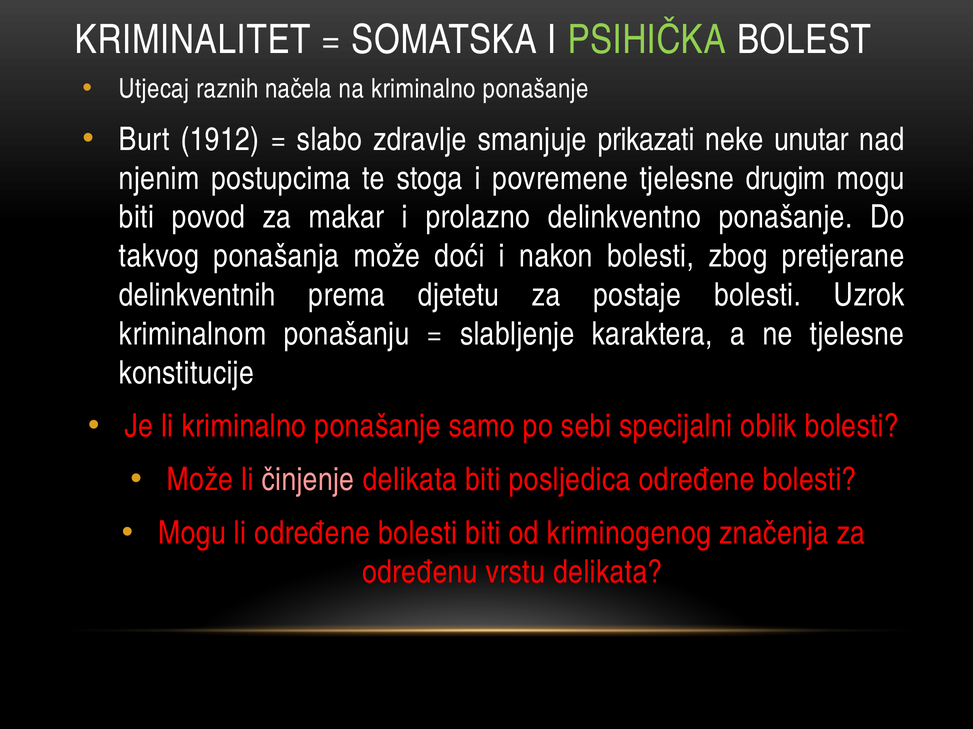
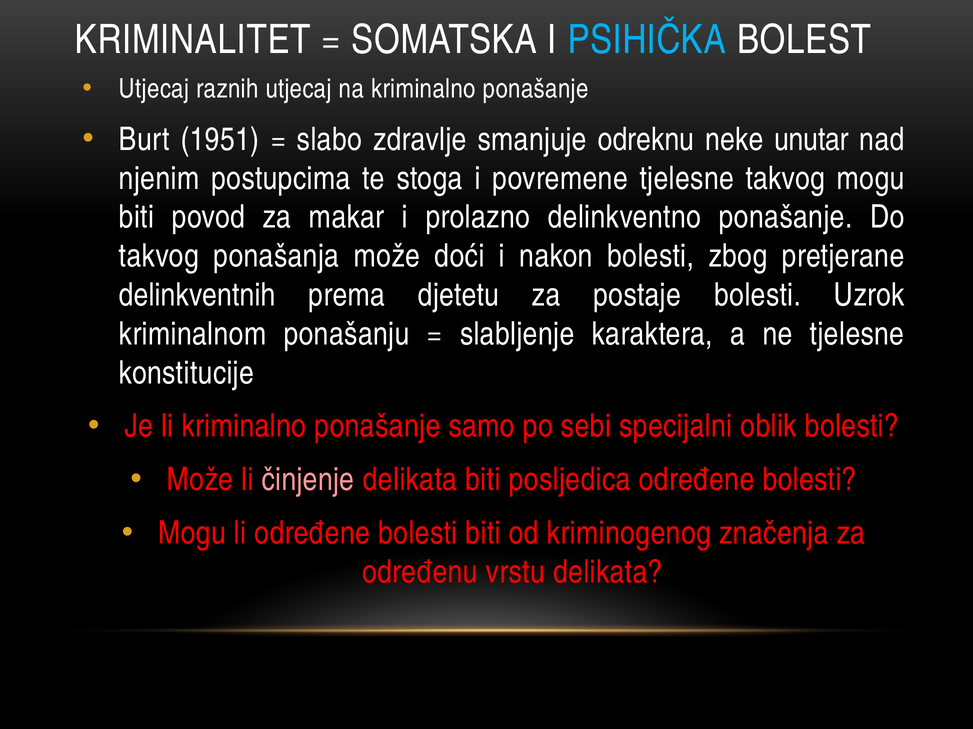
PSIHIČKA colour: light green -> light blue (647, 40)
raznih načela: načela -> utjecaj (299, 89)
1912: 1912 -> 1951 (220, 140)
prikazati: prikazati -> odreknu (646, 140)
tjelesne drugim: drugim -> takvog (785, 179)
